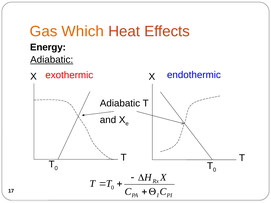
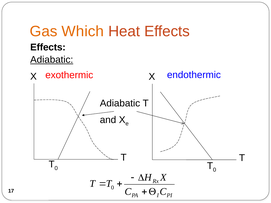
Energy: Energy -> Effects (48, 47)
